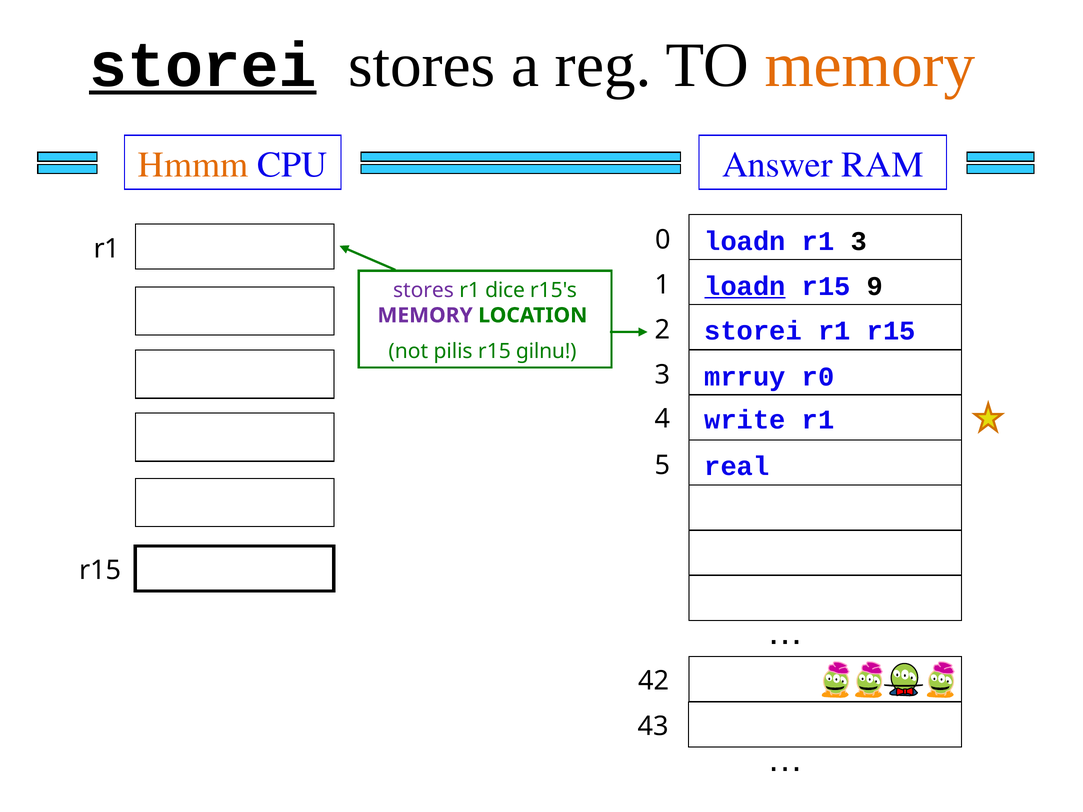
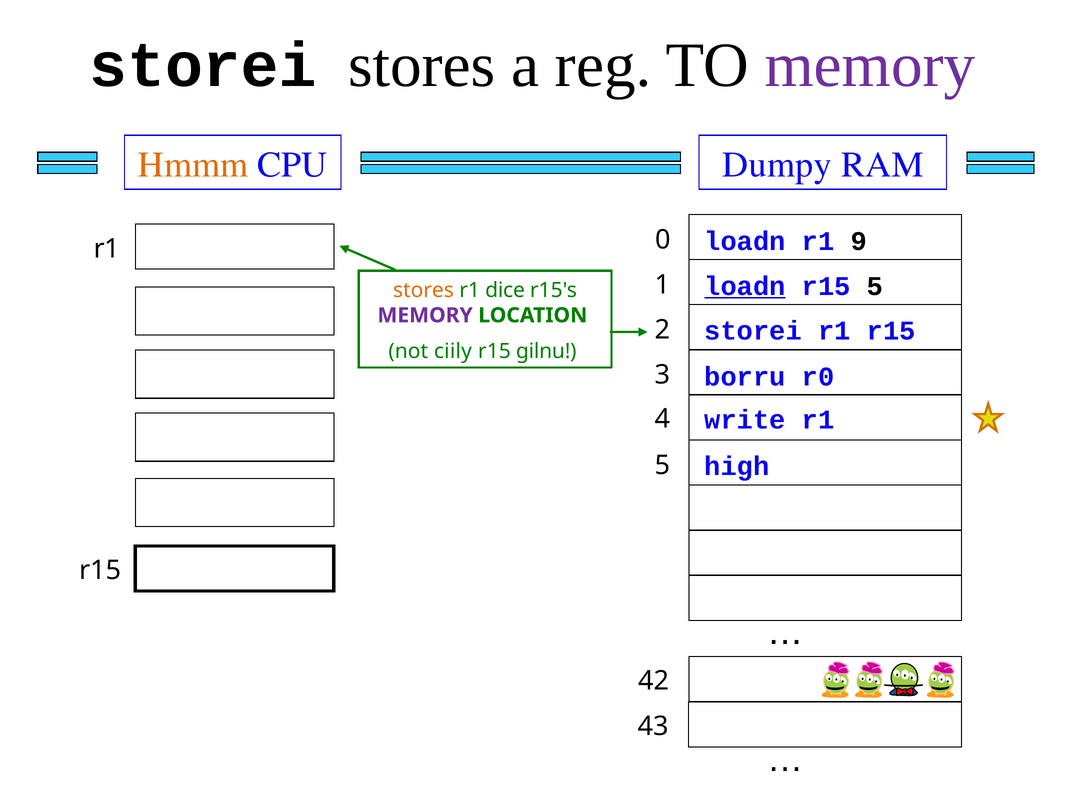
storei underline: present -> none (203, 65)
memory colour: orange -> purple (870, 65)
Answer: Answer -> Dumpy (777, 165)
r1 3: 3 -> 9 (859, 241)
r15 9: 9 -> 5 (875, 286)
stores colour: purple -> orange (423, 290)
pilis: pilis -> ciily (453, 351)
mrruy: mrruy -> borru (745, 377)
real: real -> high (737, 466)
